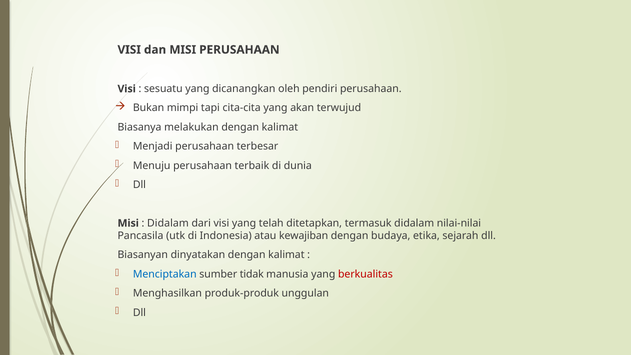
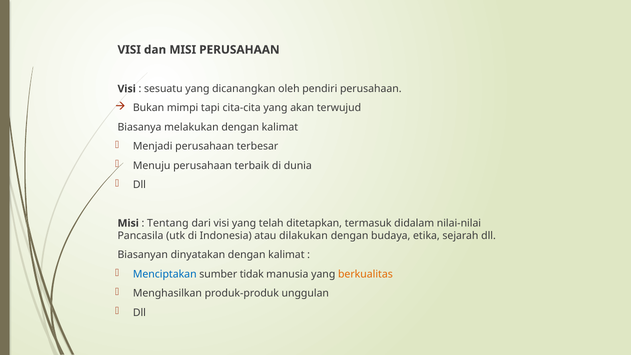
Didalam: Didalam -> Tentang (168, 223)
kewajiban: kewajiban -> dilakukan (304, 236)
berkualitas colour: red -> orange (365, 274)
